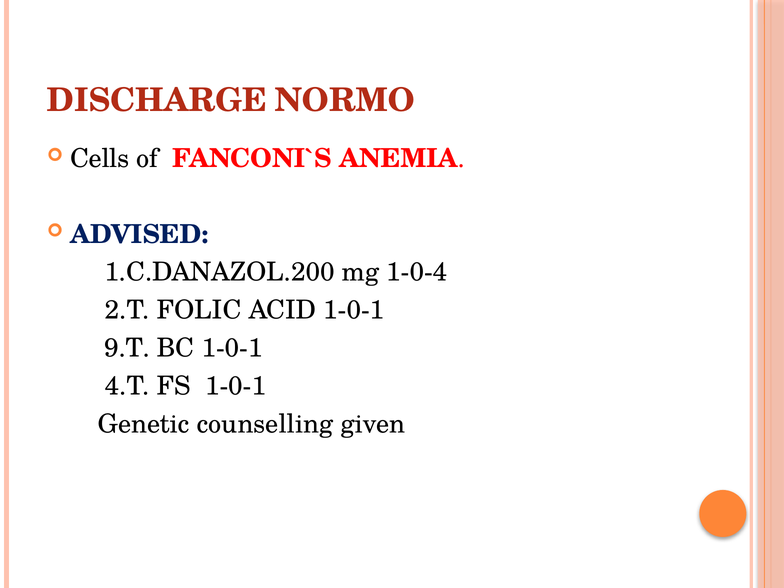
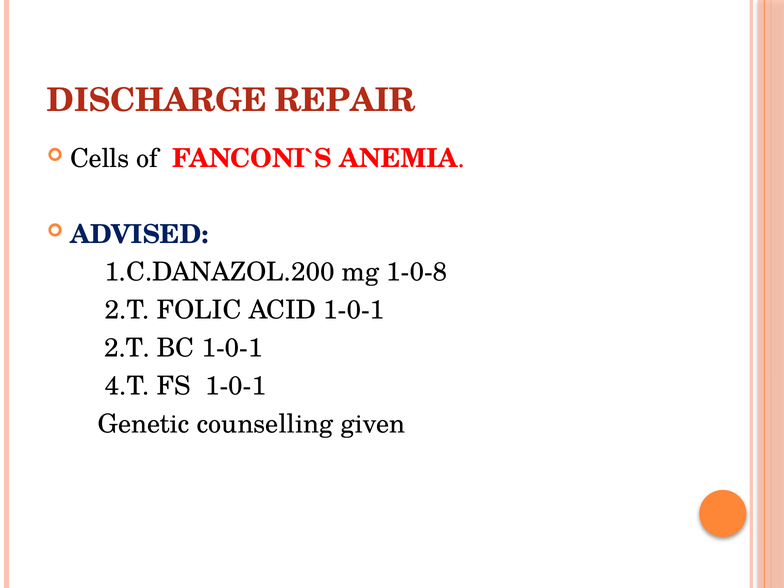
NORMO: NORMO -> REPAIR (345, 100)
1-0-4: 1-0-4 -> 1-0-8 (417, 272)
9.T: 9.T -> 2.T (127, 348)
